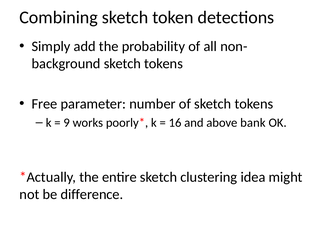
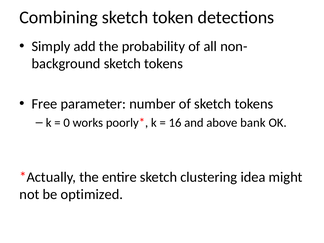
9: 9 -> 0 (67, 123)
difference: difference -> optimized (92, 194)
